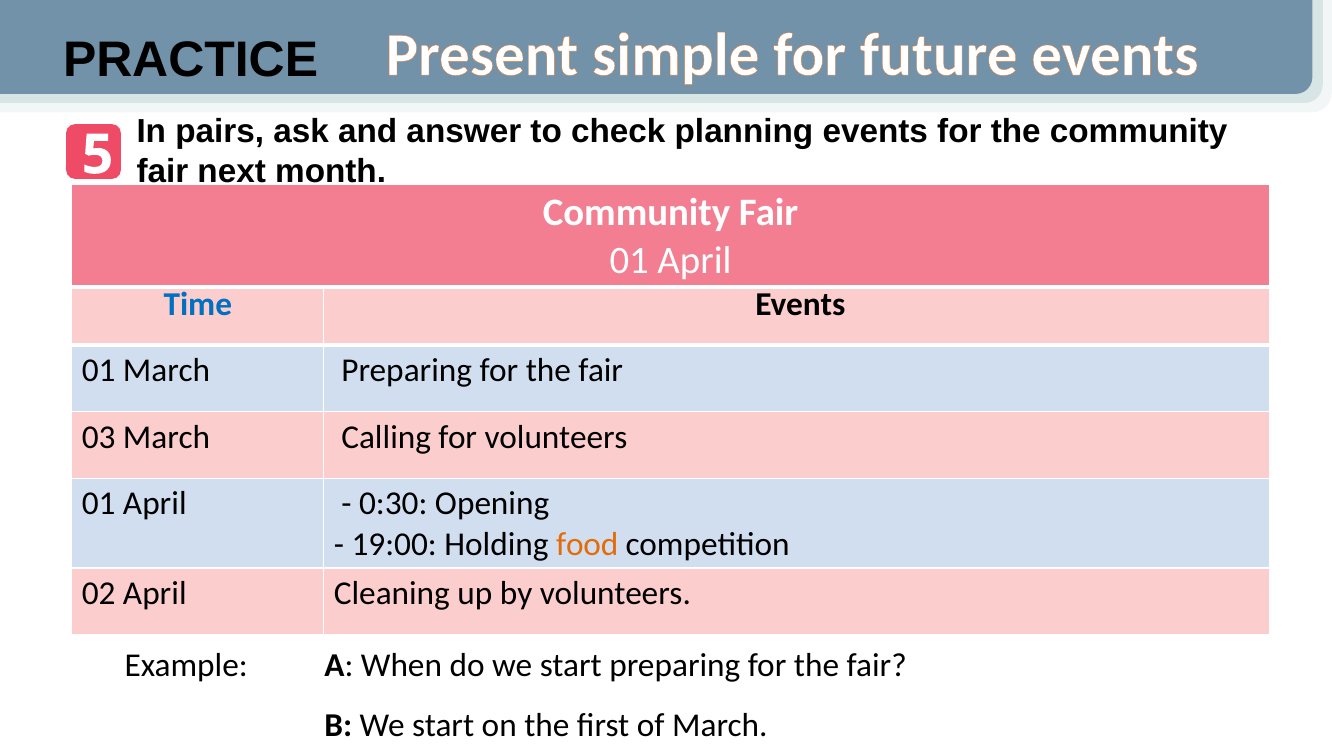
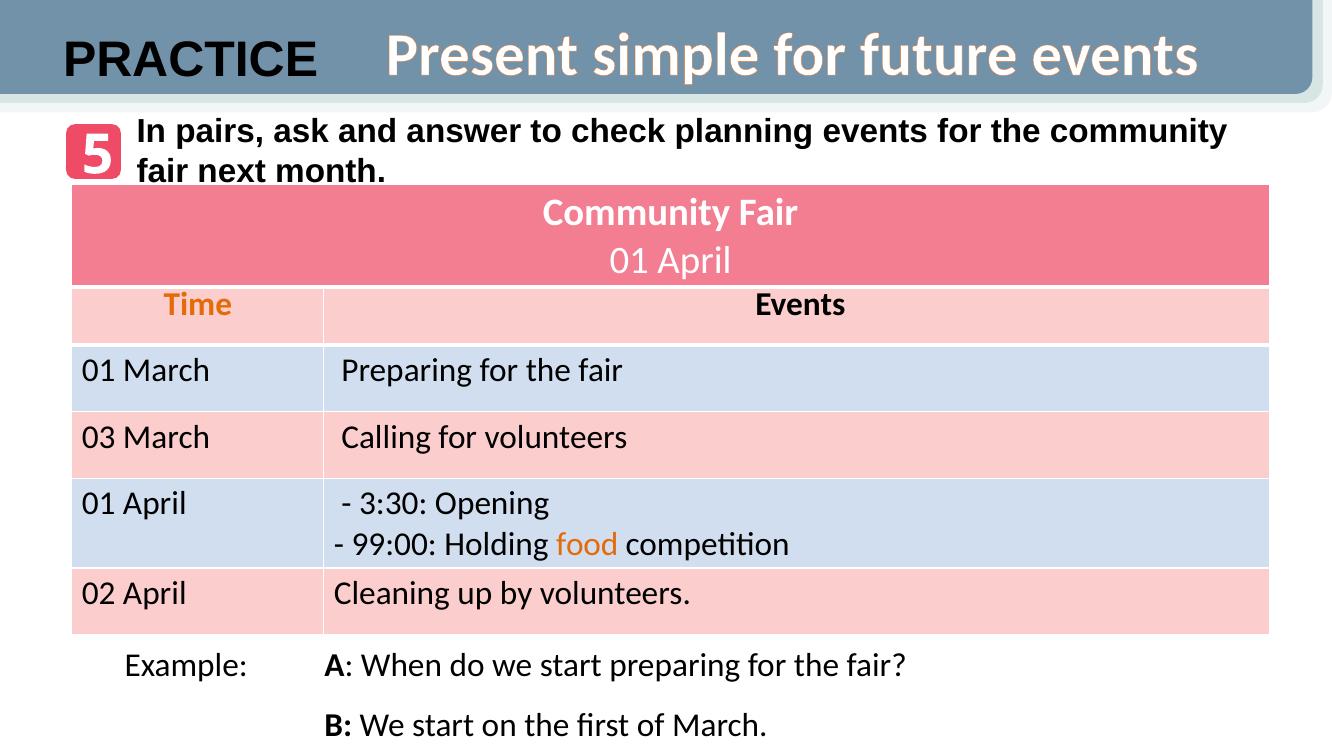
Time colour: blue -> orange (198, 304)
0:30: 0:30 -> 3:30 (393, 504)
19:00: 19:00 -> 99:00 (394, 545)
